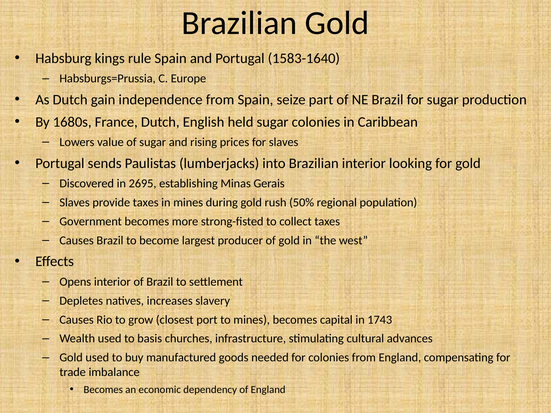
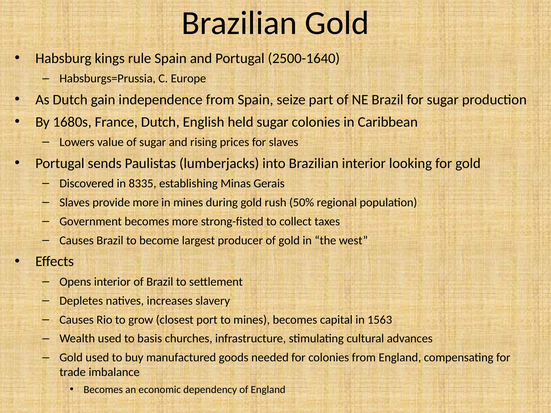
1583-1640: 1583-1640 -> 2500-1640 (304, 58)
2695: 2695 -> 8335 (143, 184)
provide taxes: taxes -> more (146, 203)
1743: 1743 -> 1563 (380, 320)
